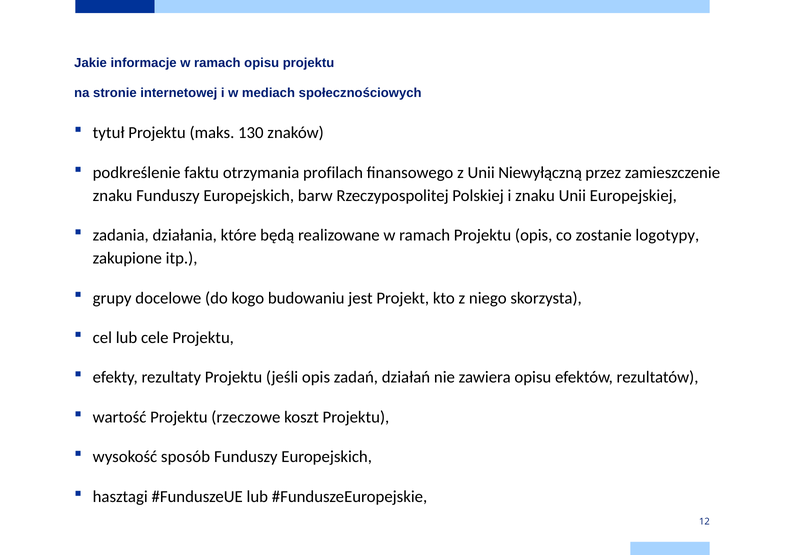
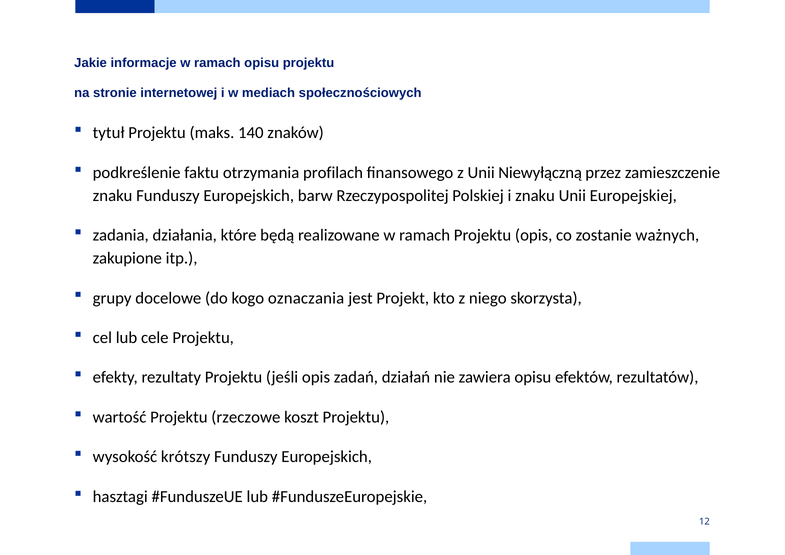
130: 130 -> 140 (251, 133)
logotypy: logotypy -> ważnych (667, 235)
budowaniu: budowaniu -> oznaczania (306, 298)
sposób: sposób -> krótszy (186, 457)
